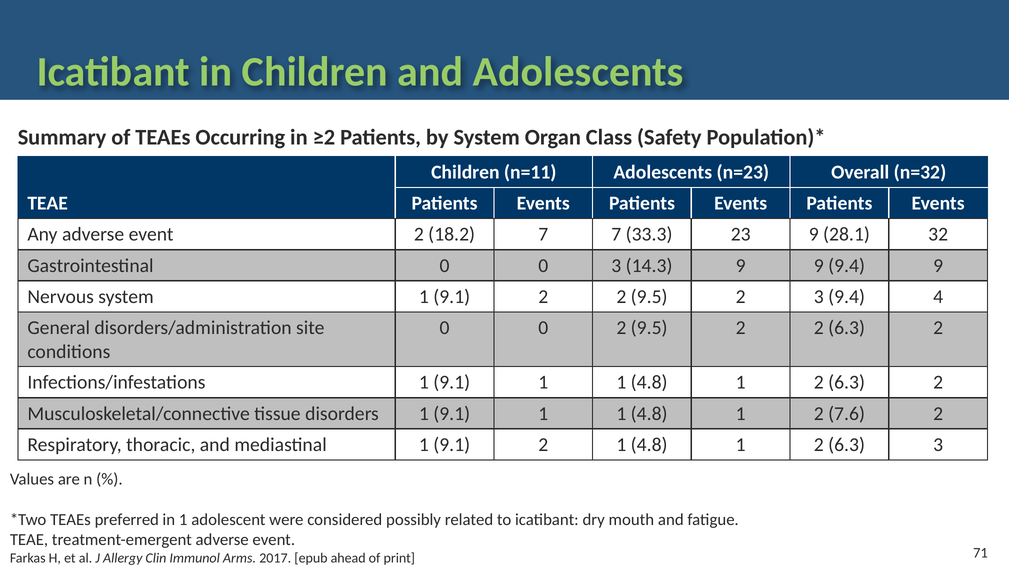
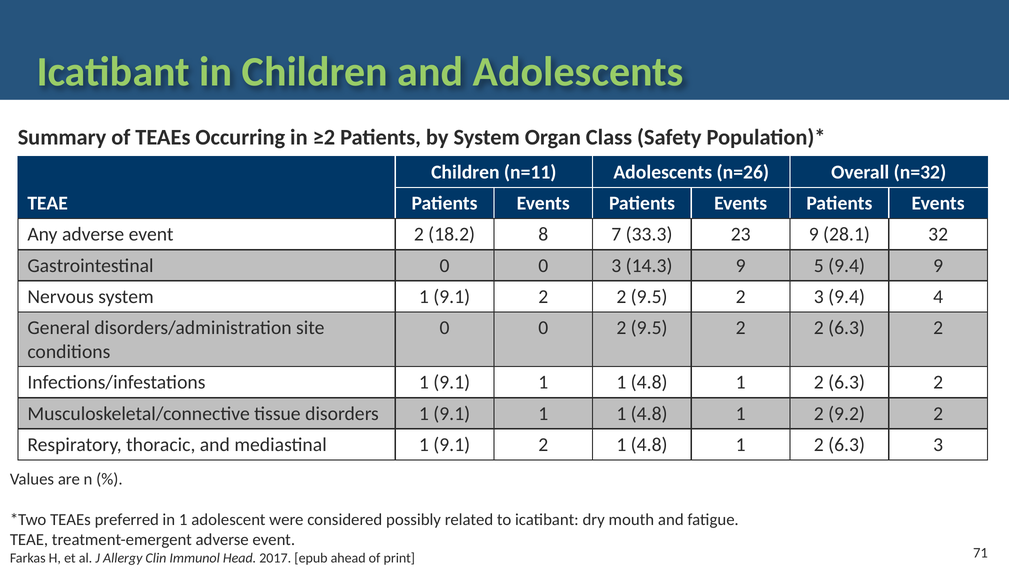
n=23: n=23 -> n=26 (743, 172)
18.2 7: 7 -> 8 (543, 235)
9 9: 9 -> 5 (819, 266)
7.6: 7.6 -> 9.2 (847, 414)
Arms: Arms -> Head (240, 559)
